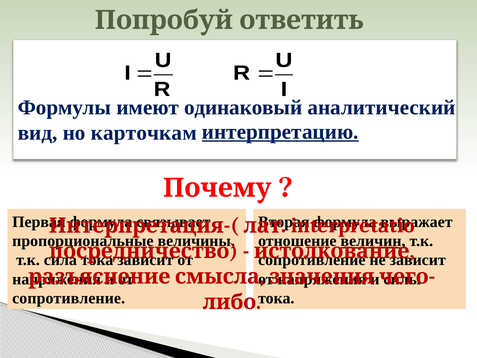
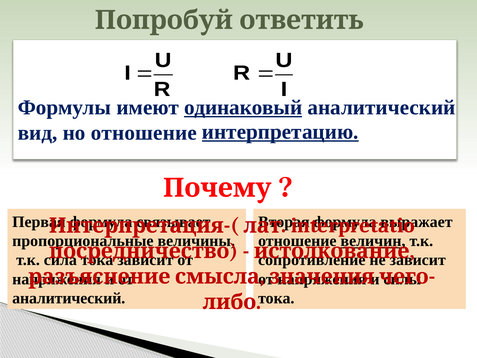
одинаковый underline: none -> present (243, 107)
но карточкам: карточкам -> отношение (144, 133)
сопротивление: сопротивление -> аналитический (69, 298)
